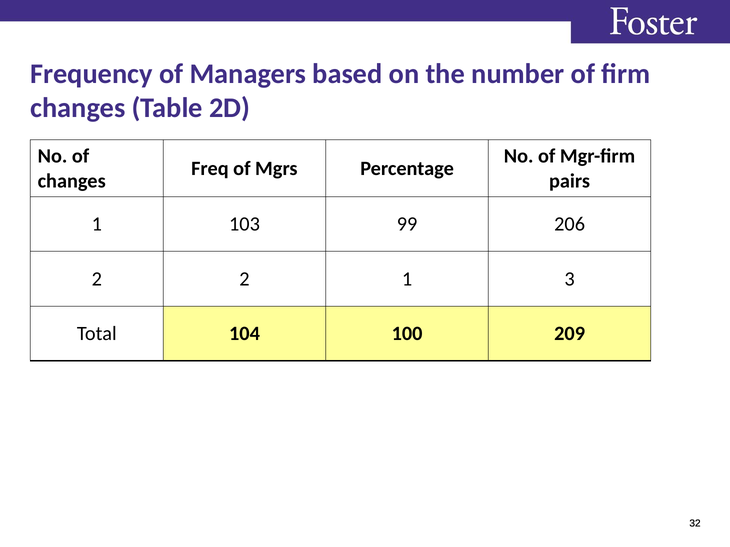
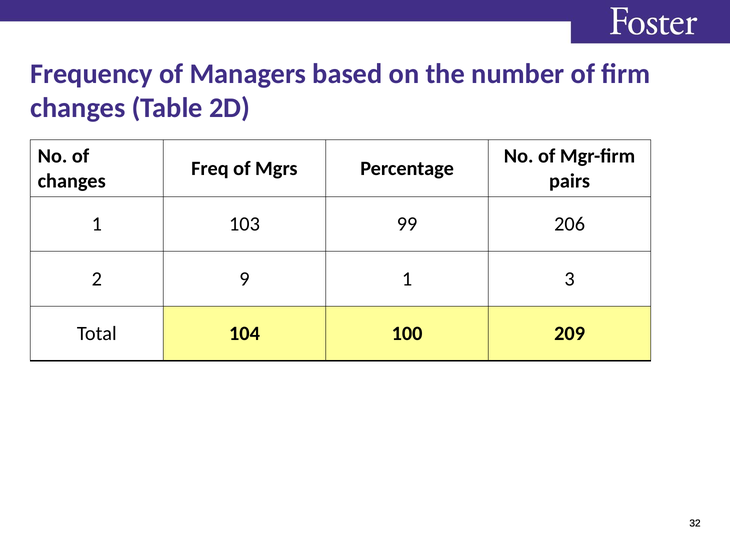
2 2: 2 -> 9 (244, 279)
